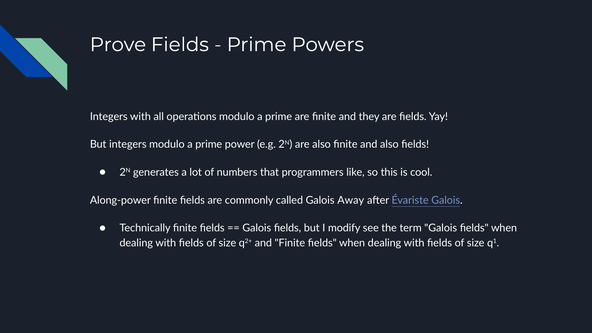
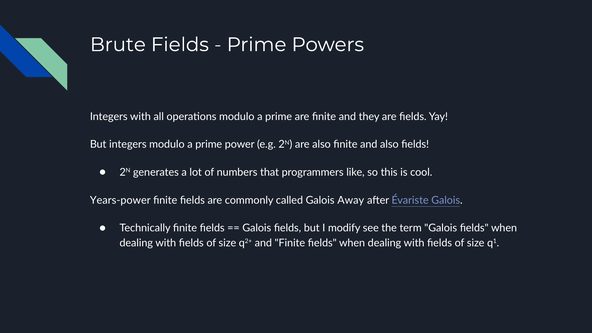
Prove: Prove -> Brute (118, 45)
Along-power: Along-power -> Years-power (120, 200)
